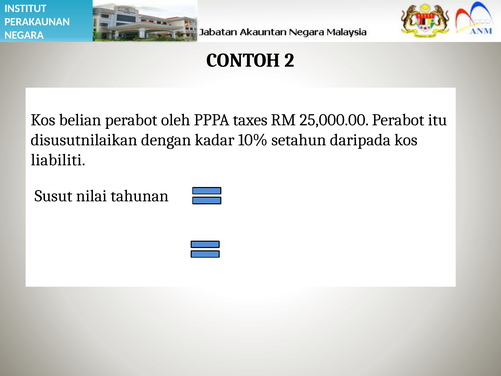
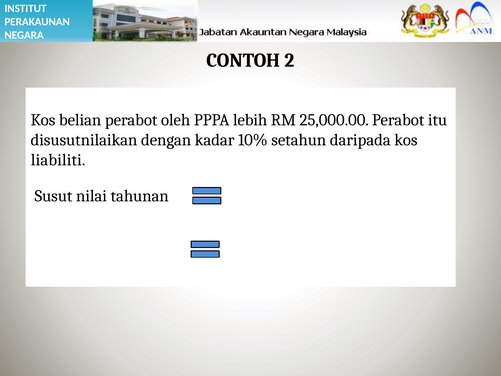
taxes: taxes -> lebih (250, 120)
